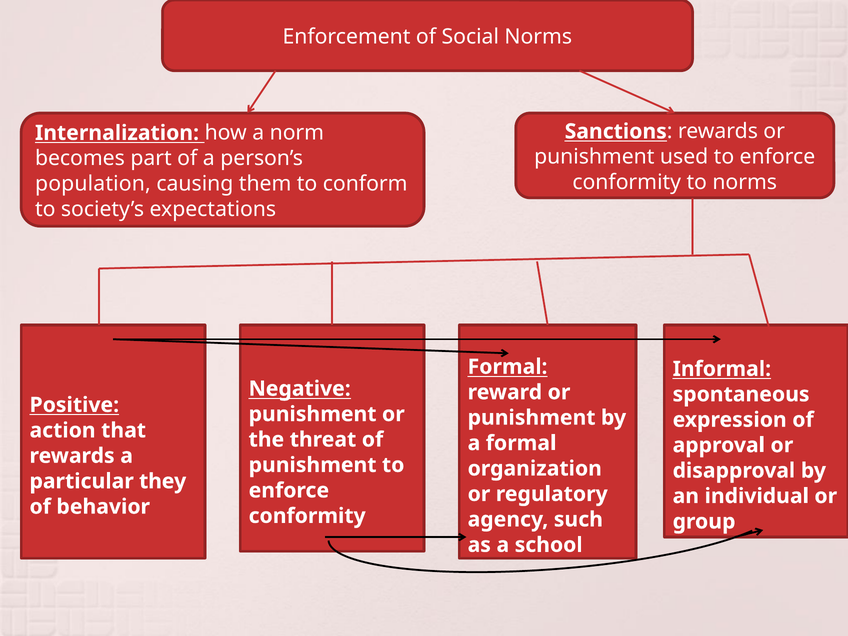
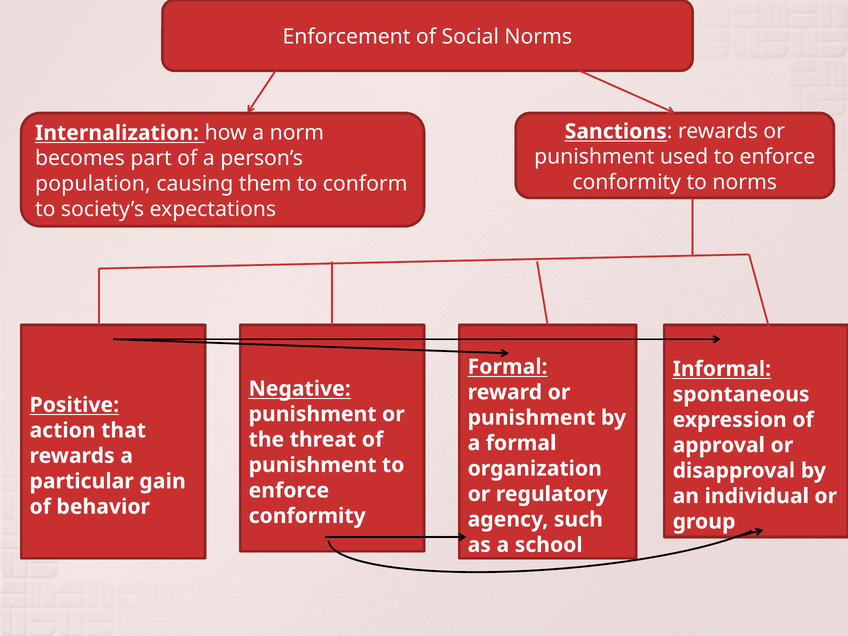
they: they -> gain (163, 481)
